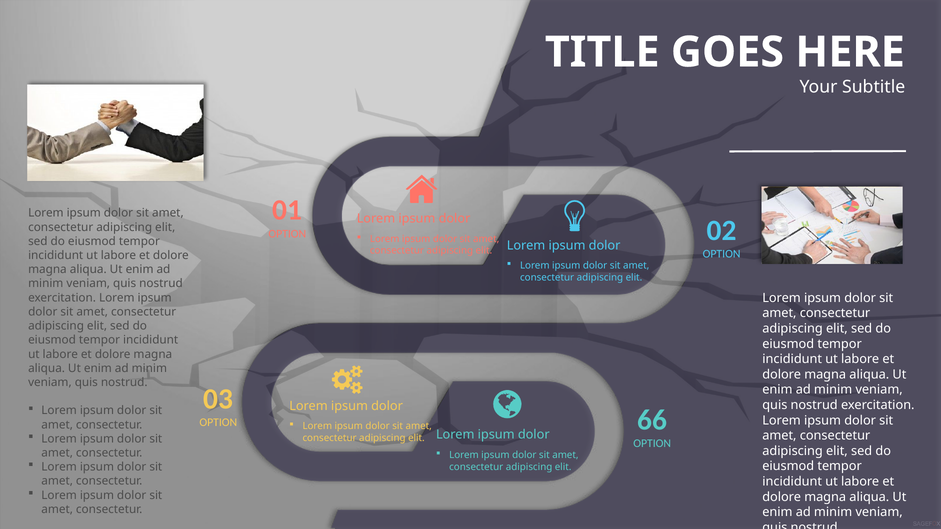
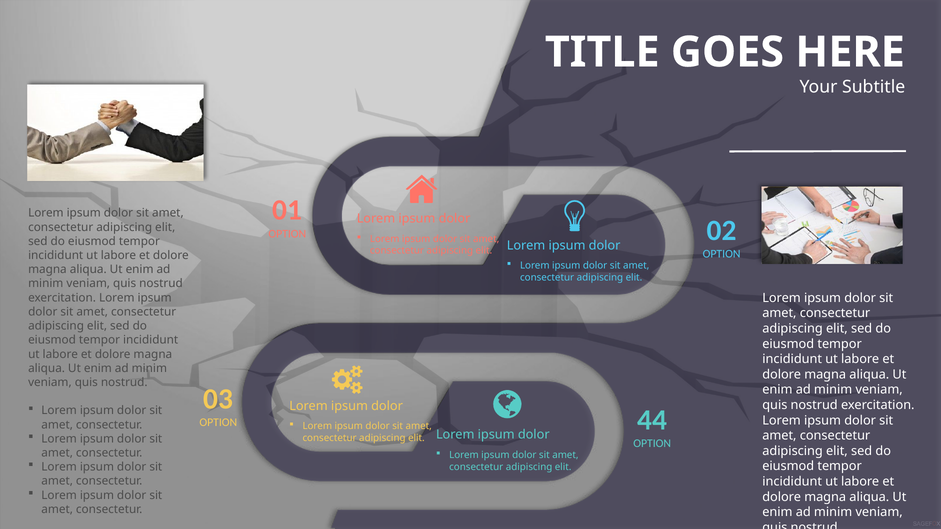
66: 66 -> 44 (652, 420)
